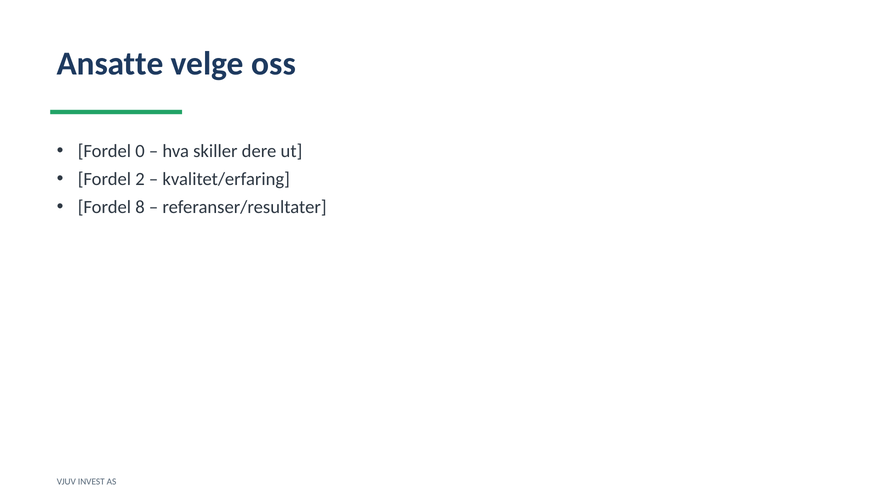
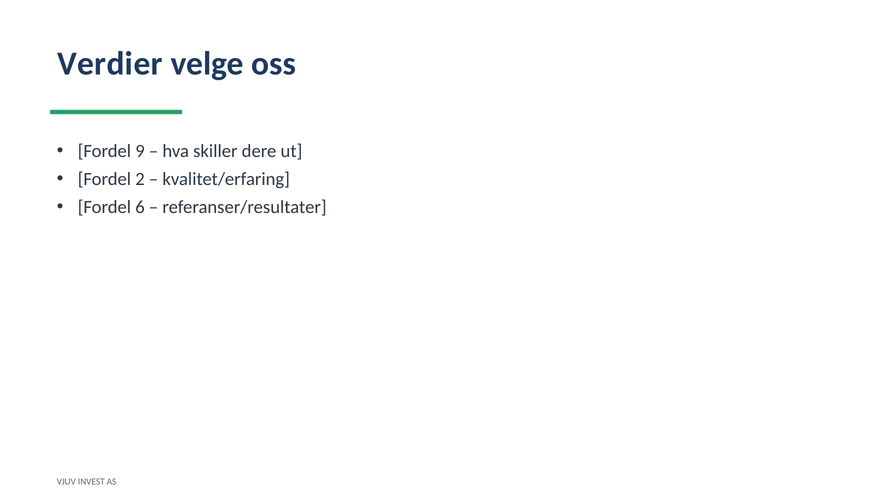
Ansatte: Ansatte -> Verdier (110, 64)
0: 0 -> 9 (140, 151)
8: 8 -> 6 (140, 207)
